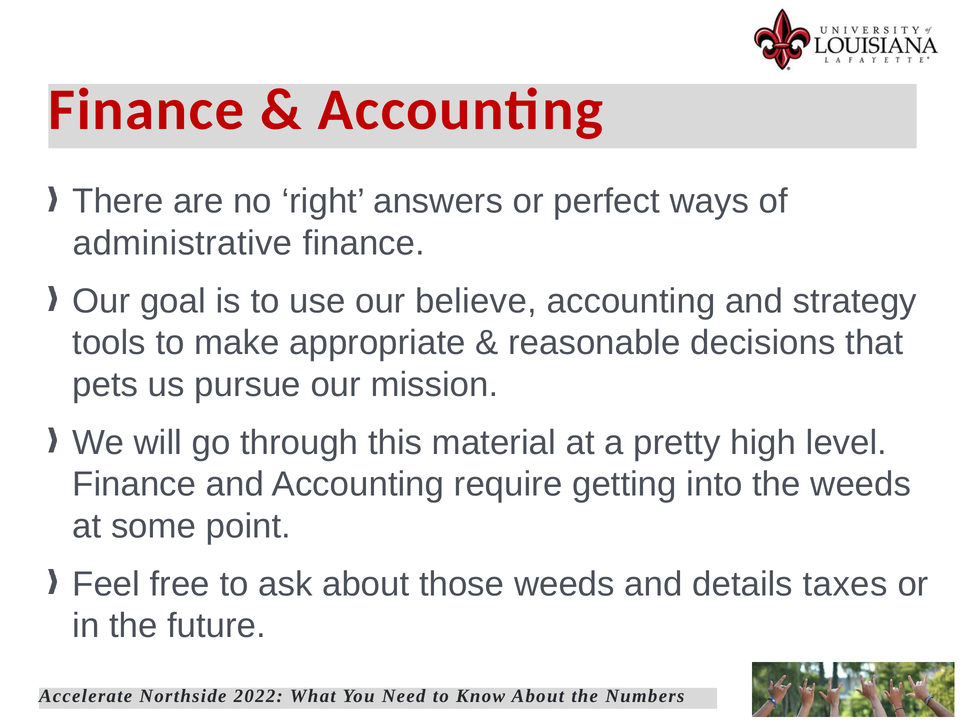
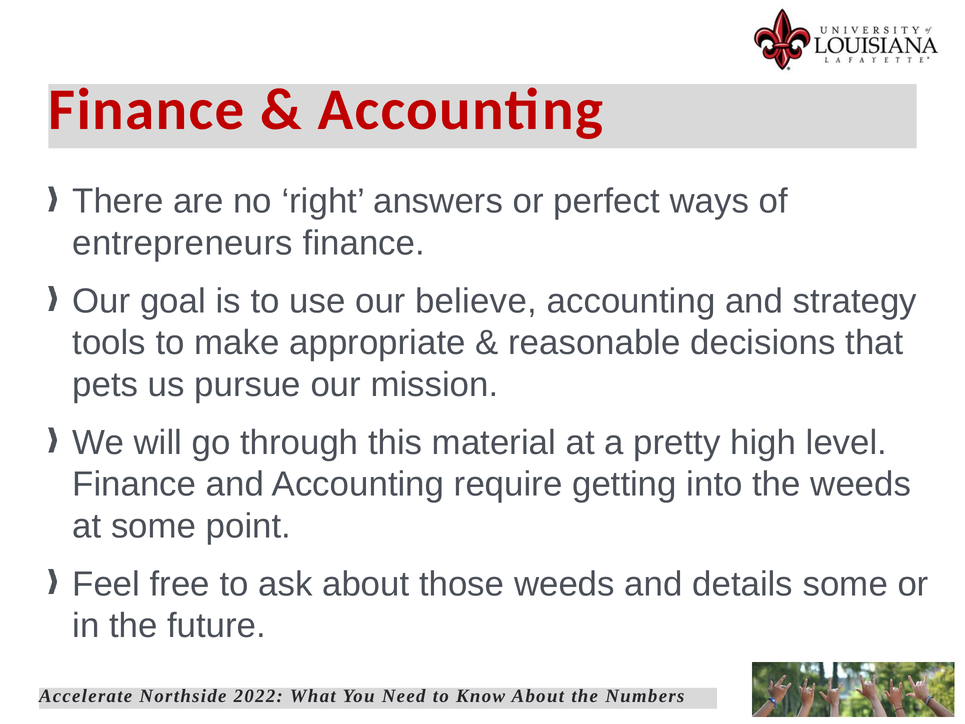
administrative: administrative -> entrepreneurs (183, 243)
details taxes: taxes -> some (845, 584)
